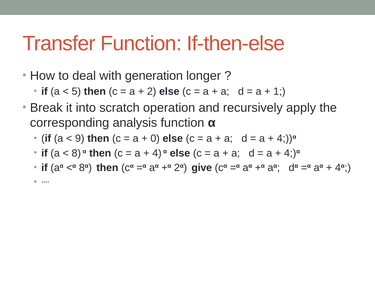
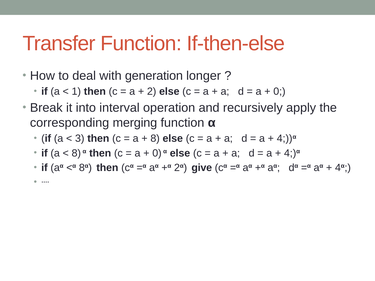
5: 5 -> 1 (76, 92)
1: 1 -> 0 (279, 92)
scratch: scratch -> interval (120, 108)
analysis: analysis -> merging (135, 123)
9: 9 -> 3 (80, 139)
0: 0 -> 8 (155, 139)
4: 4 -> 0 (157, 153)
